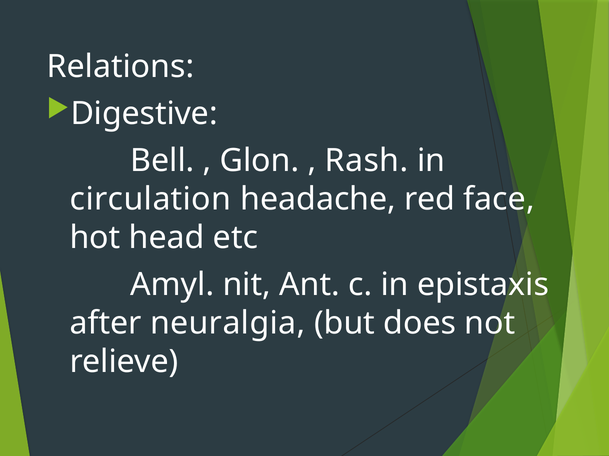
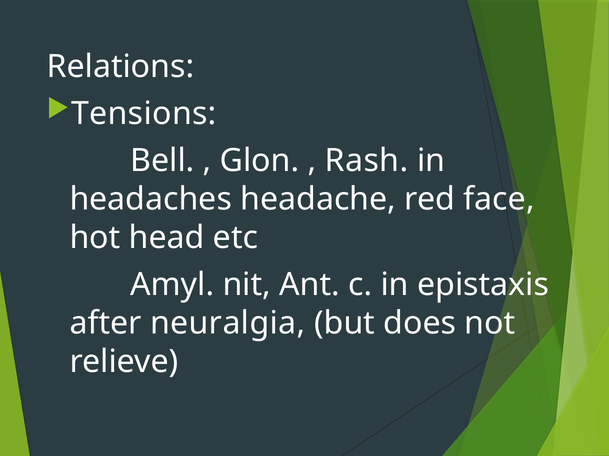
Digestive: Digestive -> Tensions (144, 114)
circulation: circulation -> headaches (151, 199)
